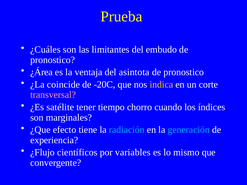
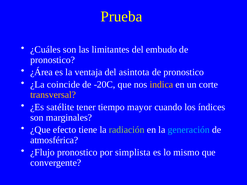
transversal colour: pink -> yellow (53, 95)
chorro: chorro -> mayor (140, 107)
radiación colour: light blue -> light green (127, 130)
experiencia: experiencia -> atmosférica (54, 140)
¿Flujo científicos: científicos -> pronostico (77, 153)
variables: variables -> simplista (133, 153)
